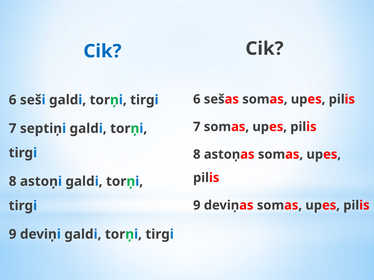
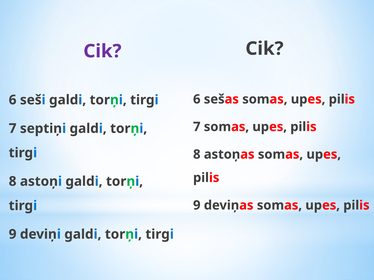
Cik colour: blue -> purple (102, 51)
